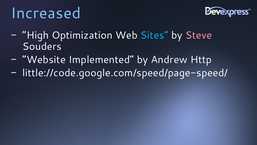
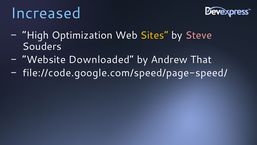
Sites colour: light blue -> yellow (154, 35)
Implemented: Implemented -> Downloaded (101, 59)
Http: Http -> That (201, 59)
little://code.google.com/speed/page-speed/: little://code.google.com/speed/page-speed/ -> file://code.google.com/speed/page-speed/ (125, 73)
